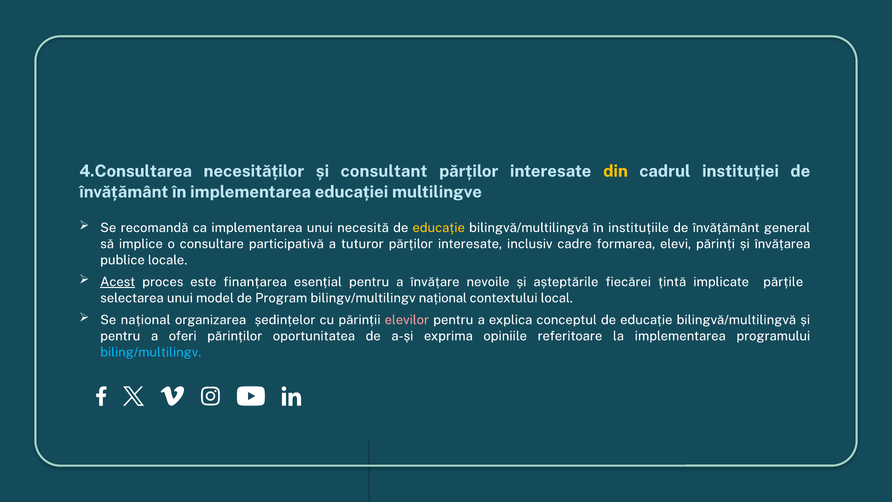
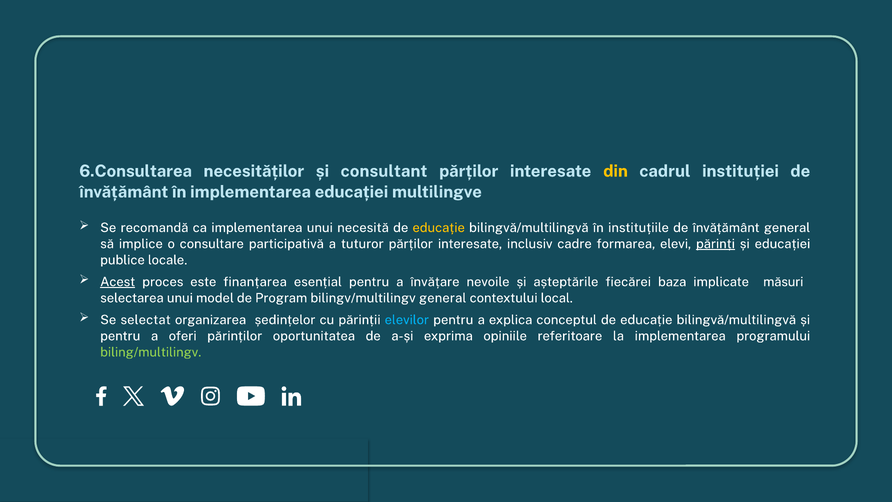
4.Consultarea: 4.Consultarea -> 6.Consultarea (136, 171)
părinți underline: none -> present (715, 244)
și învățarea: învățarea -> educației (782, 244)
țintă: țintă -> baza (672, 282)
părțile: părțile -> măsuri (783, 282)
bilingv/multilingv național: național -> general (443, 298)
Se național: național -> selectat (146, 320)
elevilor colour: pink -> light blue (407, 320)
biling/multilingv colour: light blue -> light green (151, 352)
